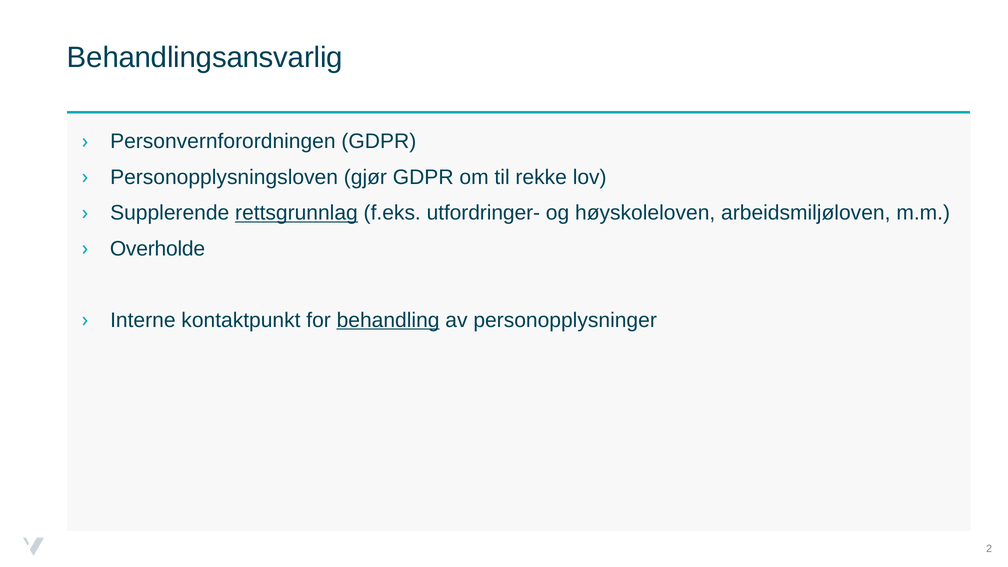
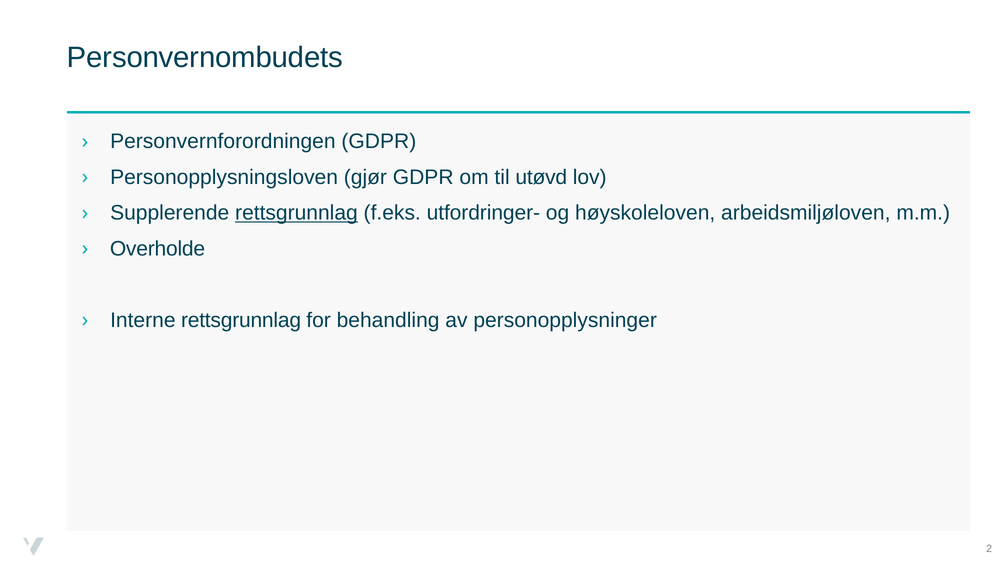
Behandlingsansvarlig: Behandlingsansvarlig -> Personvernombudets (205, 58)
rekke: rekke -> utøvd (541, 177)
Interne kontaktpunkt: kontaktpunkt -> rettsgrunnlag (241, 320)
behandling underline: present -> none (388, 320)
